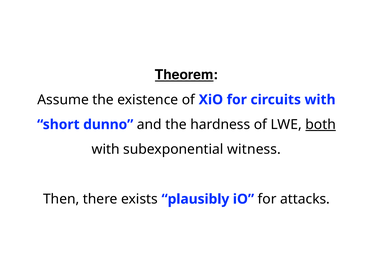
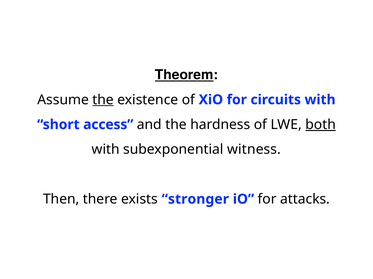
the underline: none -> present (103, 100)
dunno: dunno -> access (108, 125)
plausibly: plausibly -> stronger (195, 200)
